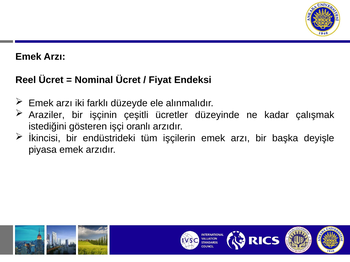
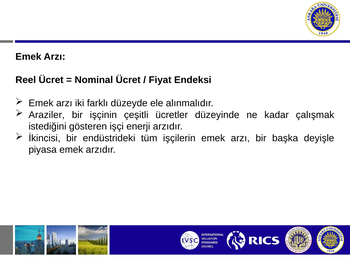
oranlı: oranlı -> enerji (138, 127)
